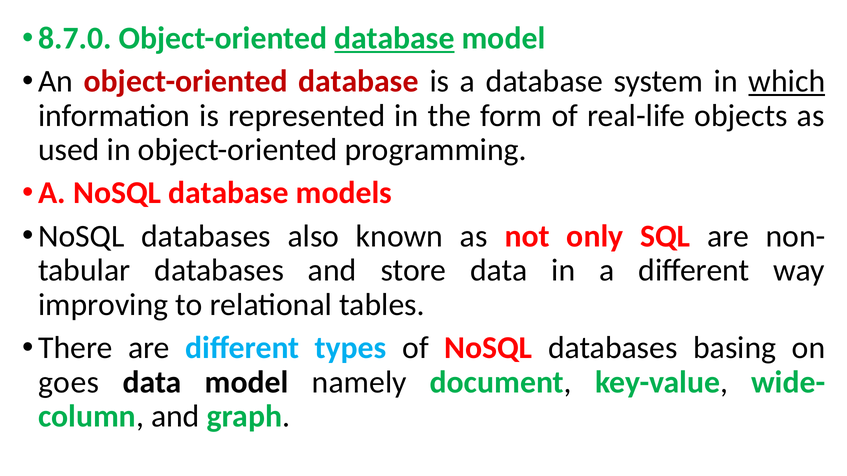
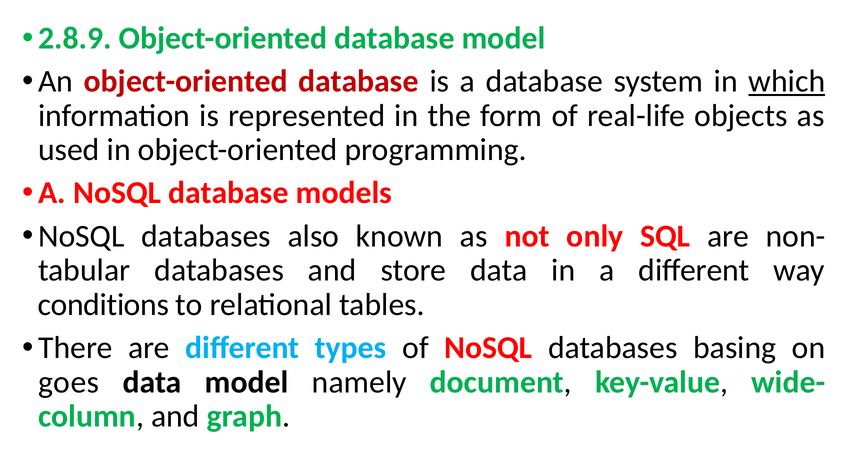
8.7.0: 8.7.0 -> 2.8.9 (75, 38)
database underline: present -> none (394, 38)
improving: improving -> conditions (103, 305)
